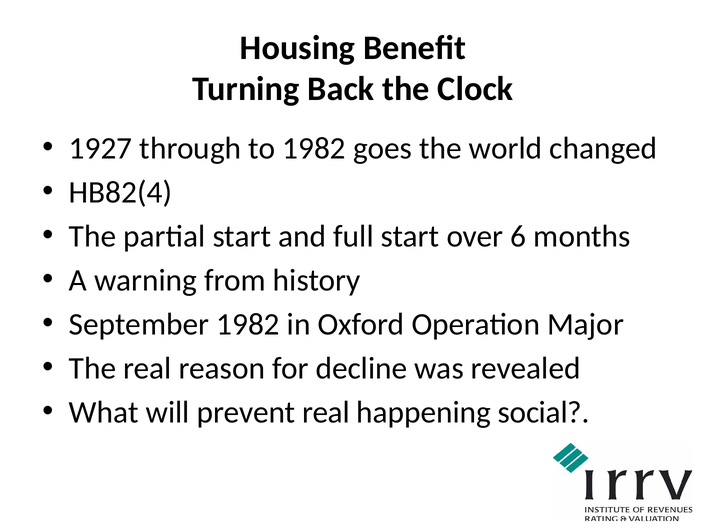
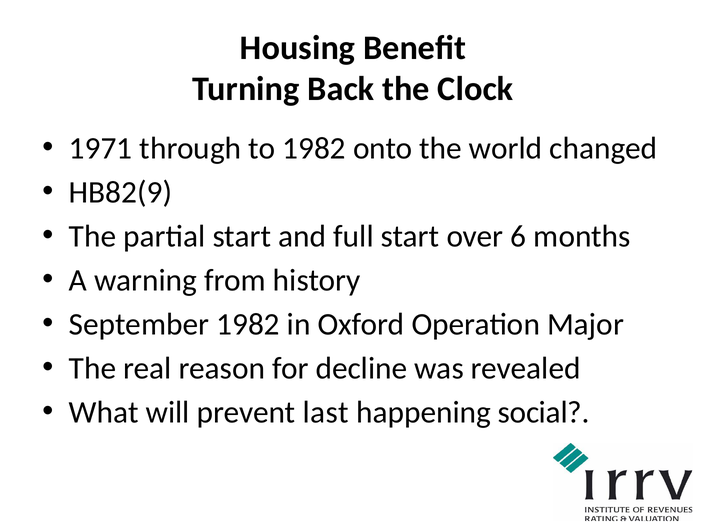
1927: 1927 -> 1971 (101, 148)
goes: goes -> onto (383, 148)
HB82(4: HB82(4 -> HB82(9 (121, 192)
prevent real: real -> last (326, 412)
